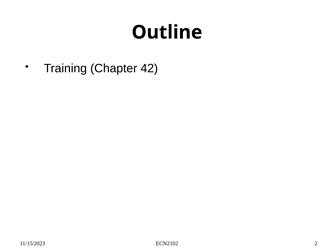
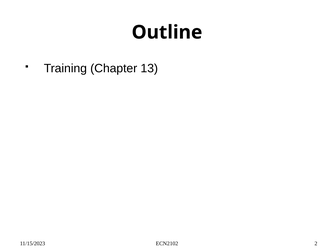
42: 42 -> 13 (149, 68)
